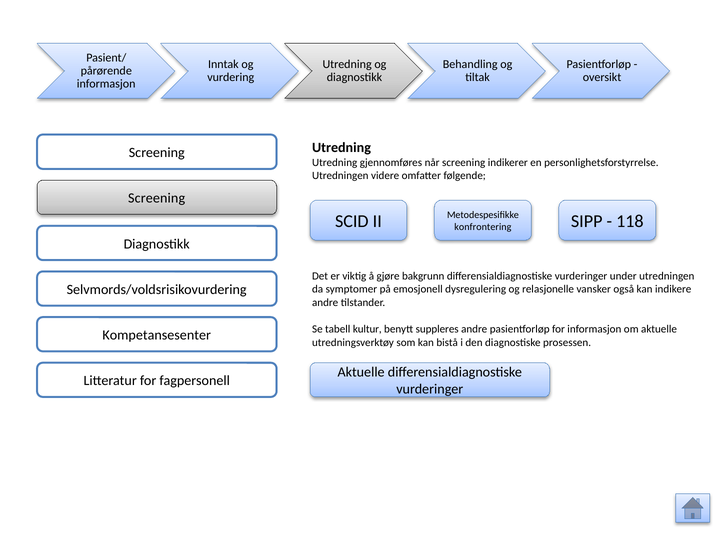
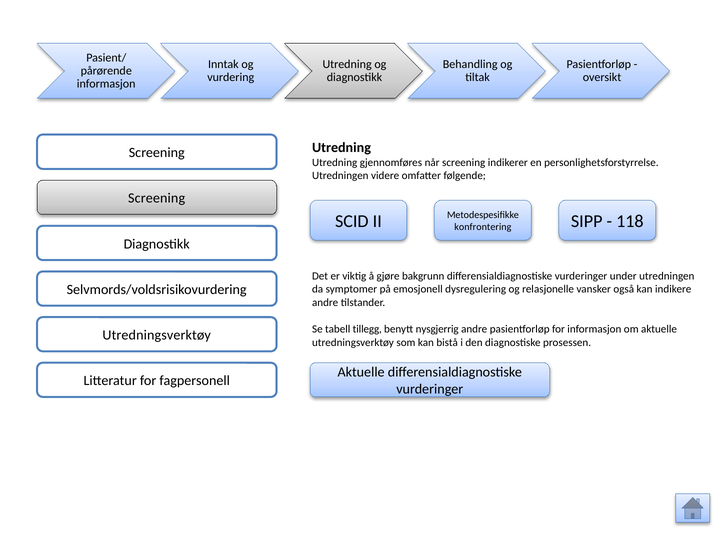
kultur: kultur -> tillegg (367, 329)
suppleres: suppleres -> nysgjerrig (437, 329)
Kompetansesenter: Kompetansesenter -> Utredningsverktøy (157, 335)
